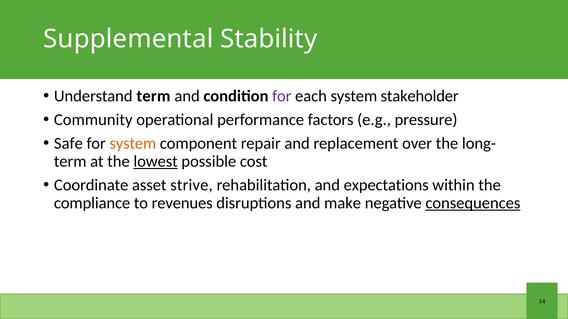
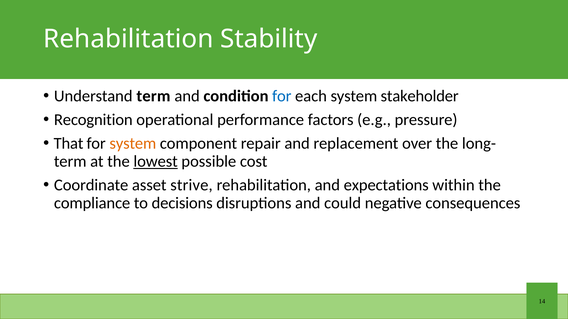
Supplemental: Supplemental -> Rehabilitation (128, 39)
for colour: purple -> blue (282, 96)
Community: Community -> Recognition (93, 120)
Safe: Safe -> That (69, 144)
revenues: revenues -> decisions (182, 203)
make: make -> could (343, 203)
consequences underline: present -> none (473, 203)
